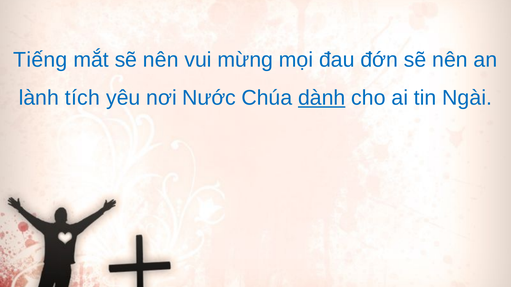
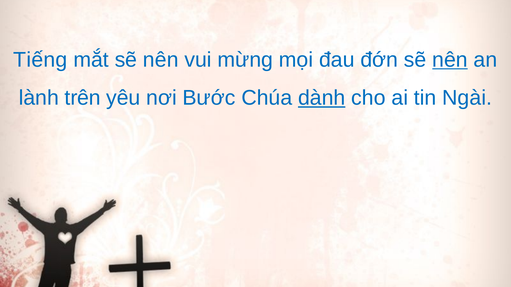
nên underline: none -> present (450, 60)
tích: tích -> trên (83, 98)
Nước: Nước -> Bước (209, 98)
